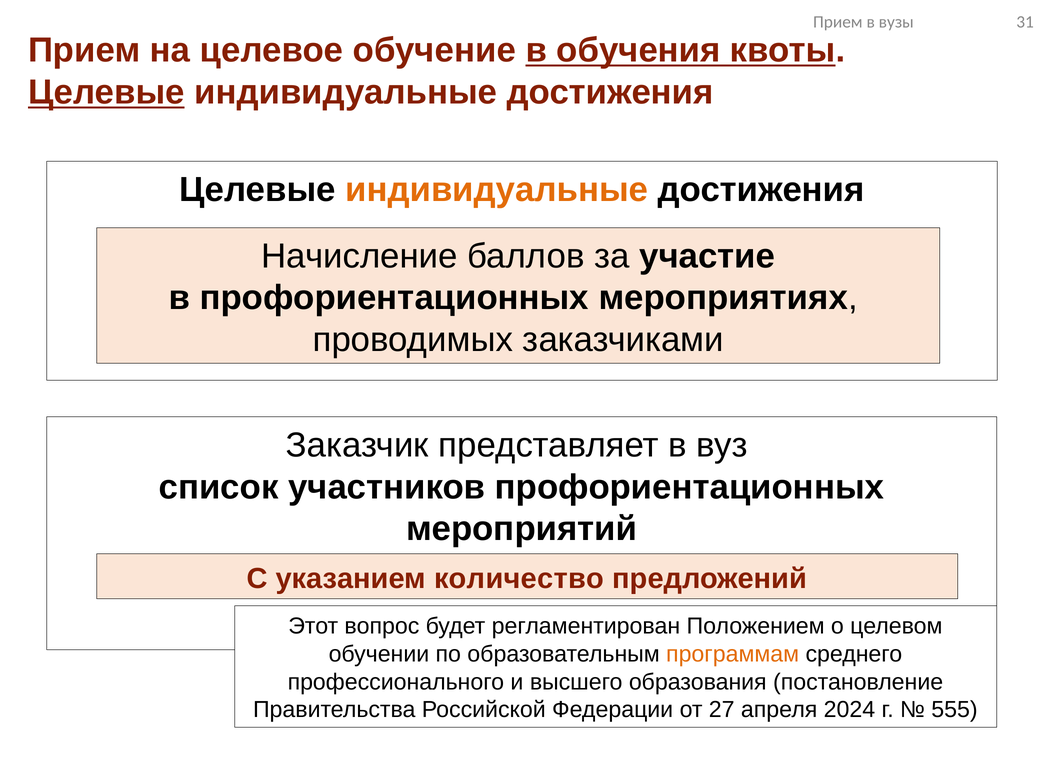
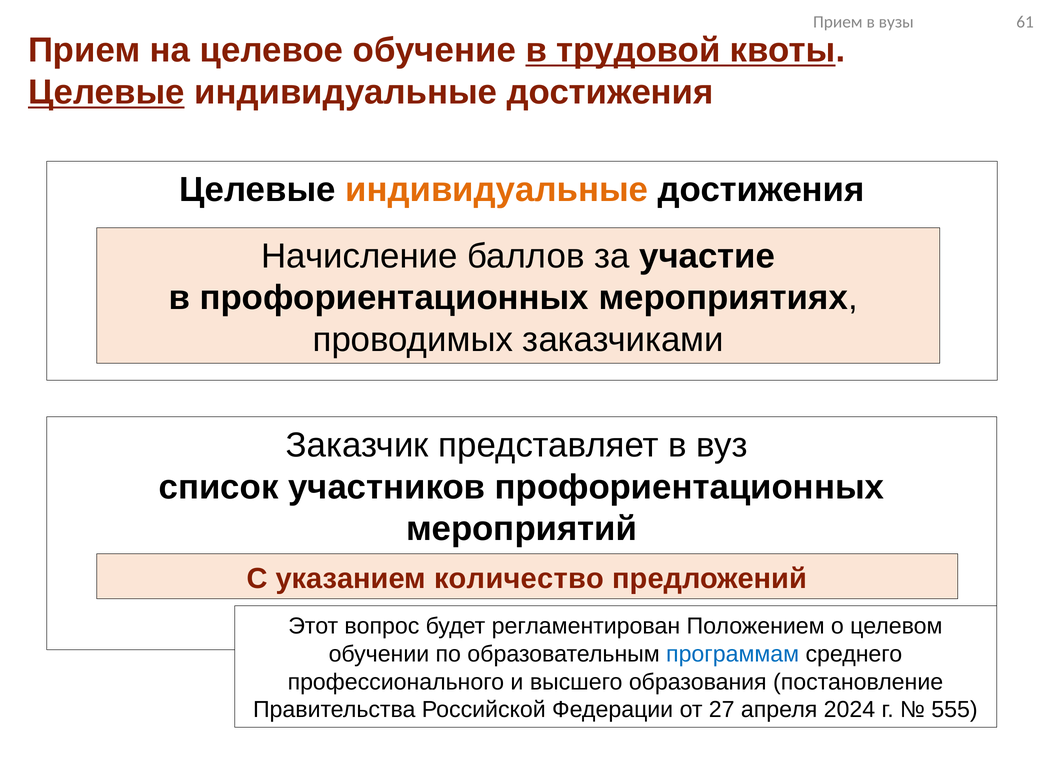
31: 31 -> 61 (1025, 22)
обучения: обучения -> трудовой (638, 50)
программам colour: orange -> blue (733, 654)
